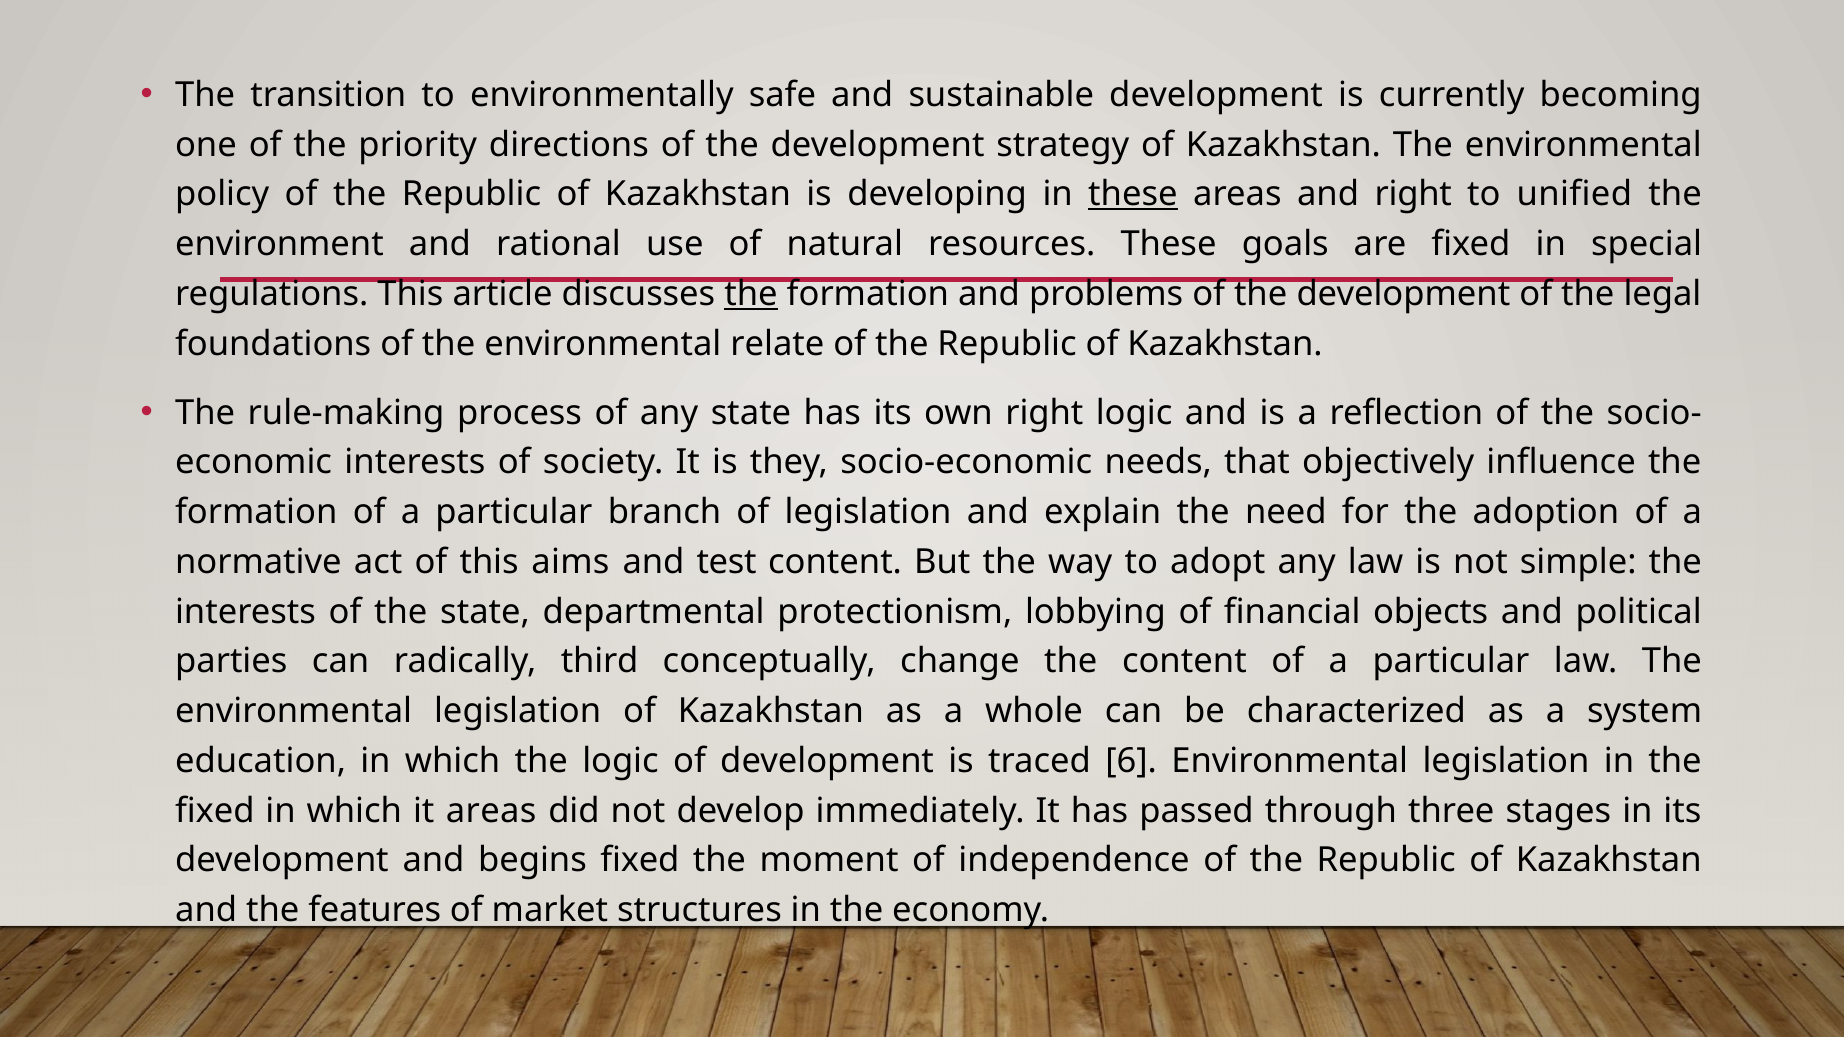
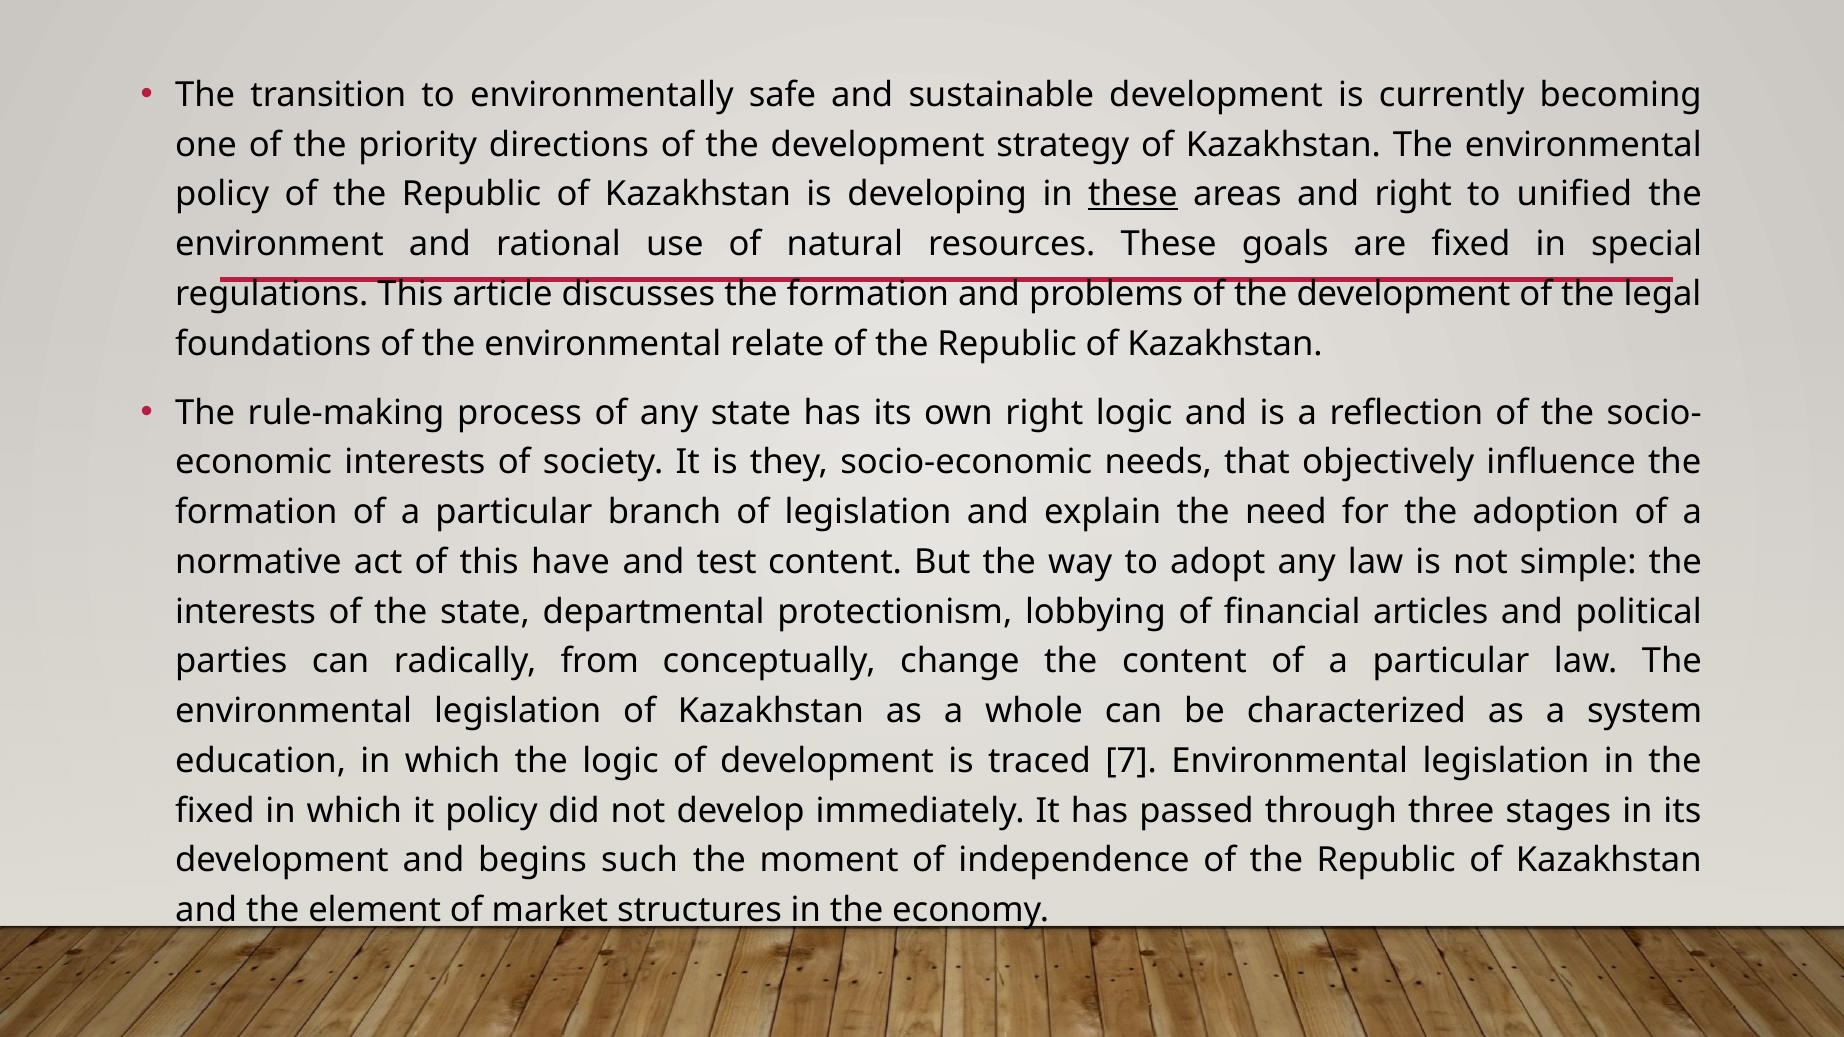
the underline: present -> none (751, 294)
aims: aims -> have (570, 562)
objects: objects -> articles (1431, 612)
third: third -> from (600, 662)
6: 6 -> 7 (1131, 761)
it areas: areas -> policy (492, 811)
begins fixed: fixed -> such (640, 861)
features: features -> element (375, 911)
